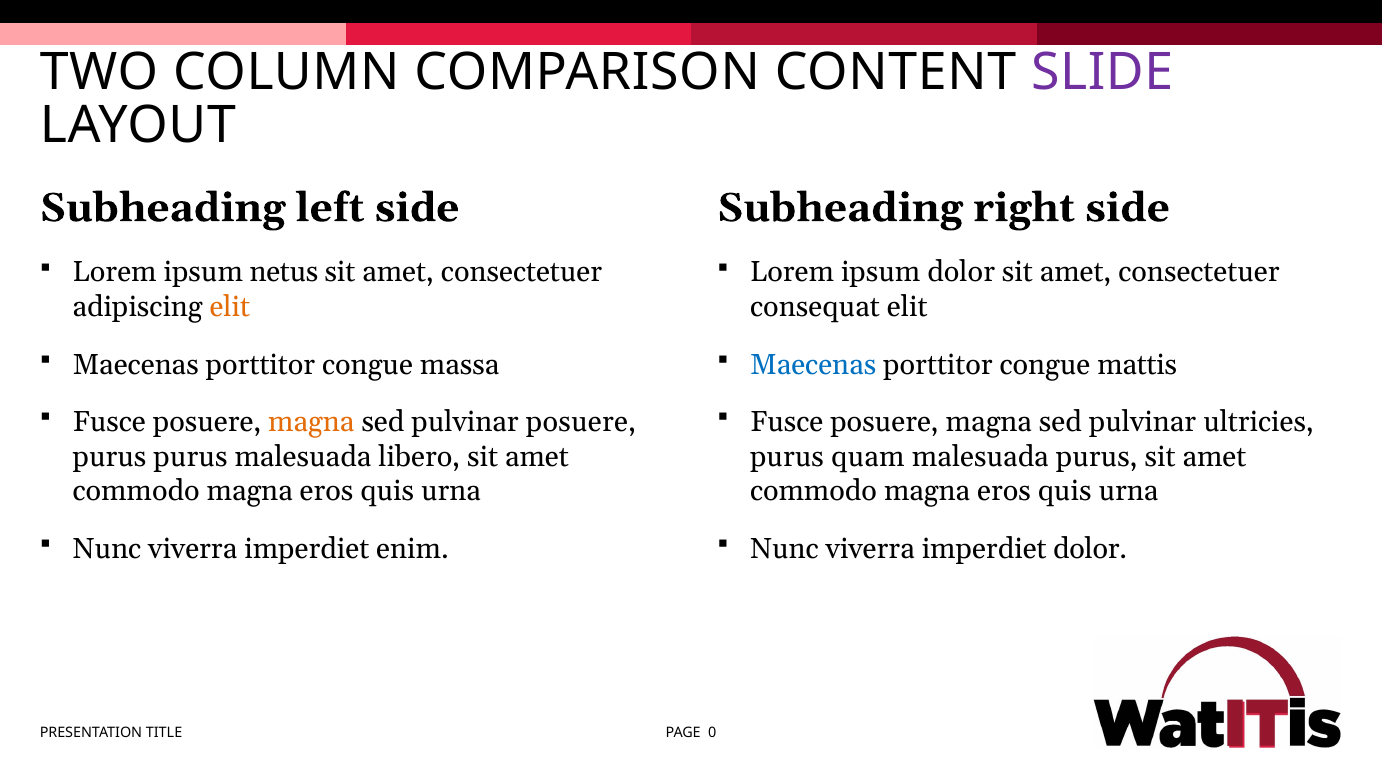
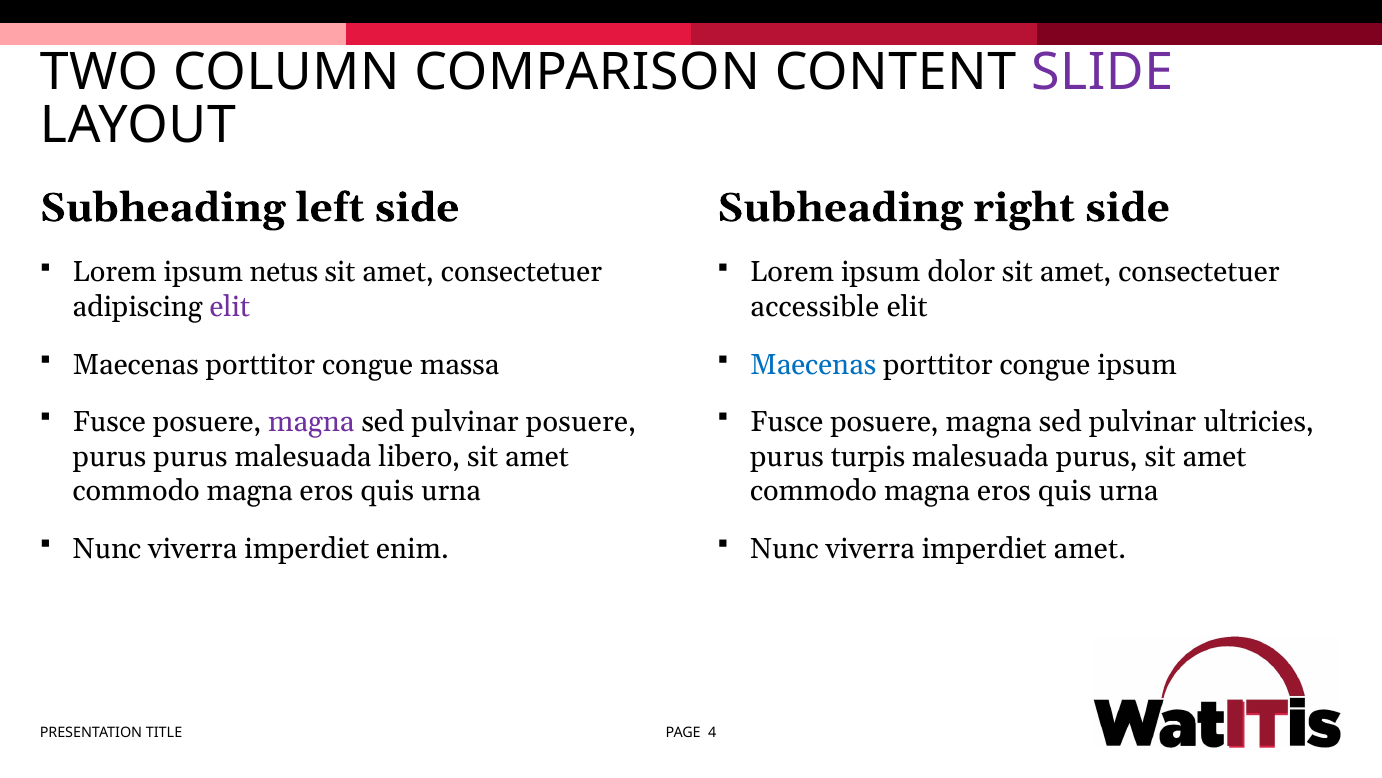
elit colour: orange -> purple (230, 307)
consequat: consequat -> accessible (815, 307)
congue mattis: mattis -> ipsum (1137, 364)
magna colour: orange -> purple (311, 422)
quam: quam -> turpis (868, 456)
imperdiet dolor: dolor -> amet (1090, 549)
0: 0 -> 4 (712, 732)
